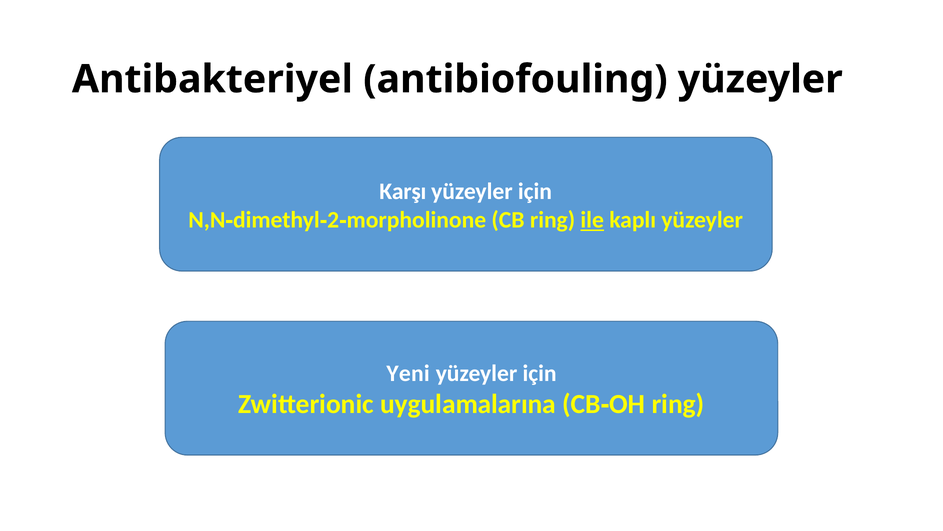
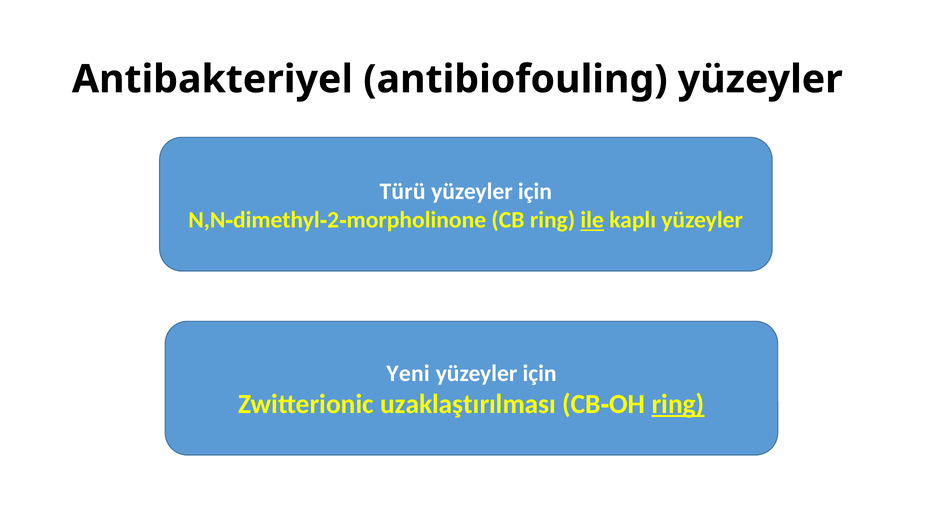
Karşı: Karşı -> Türü (403, 191)
uygulamalarına: uygulamalarına -> uzaklaştırılması (468, 404)
ring underline: none -> present (678, 404)
